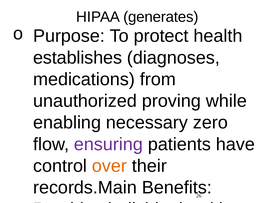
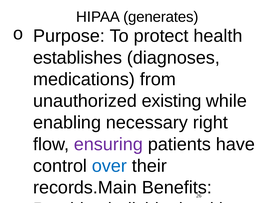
proving: proving -> existing (172, 101)
zero: zero -> right (210, 122)
over colour: orange -> blue (109, 166)
